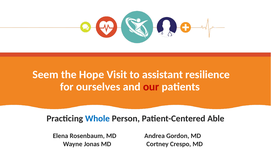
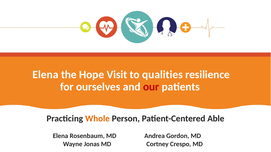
Seem: Seem -> Elena (45, 75)
assistant: assistant -> qualities (162, 75)
Whole colour: blue -> orange (97, 119)
